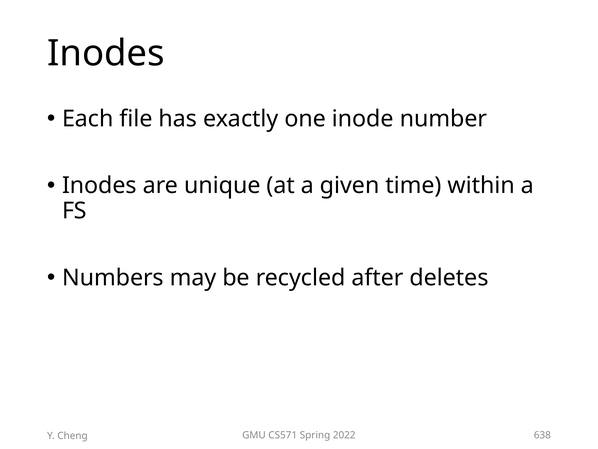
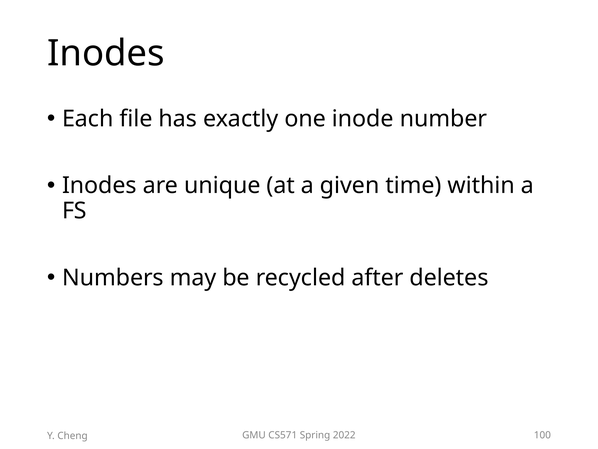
638: 638 -> 100 (542, 435)
